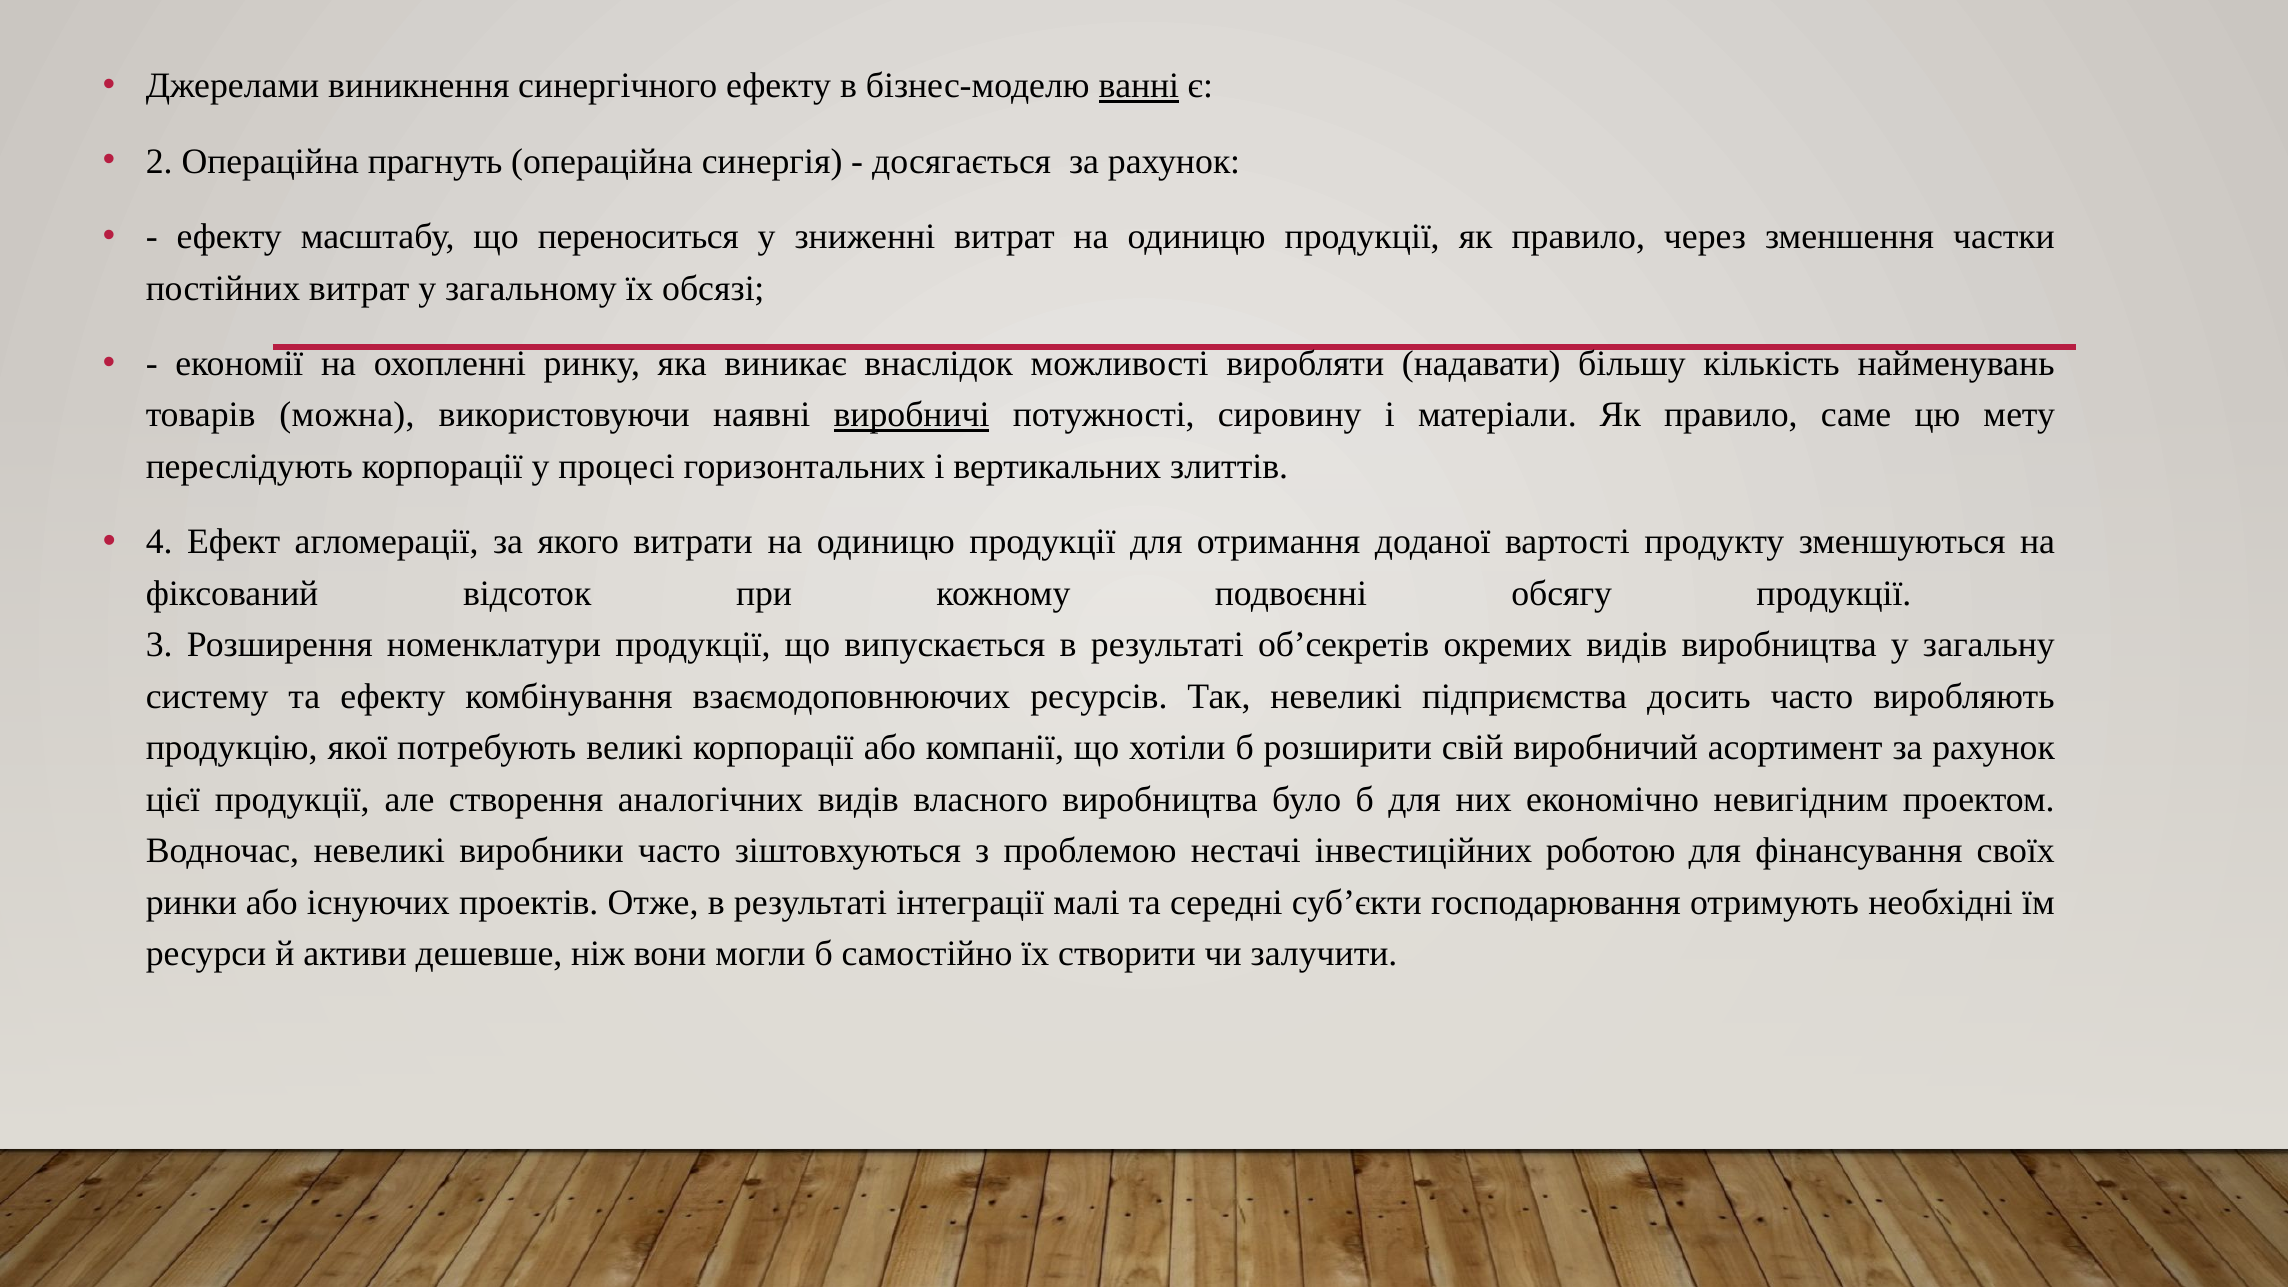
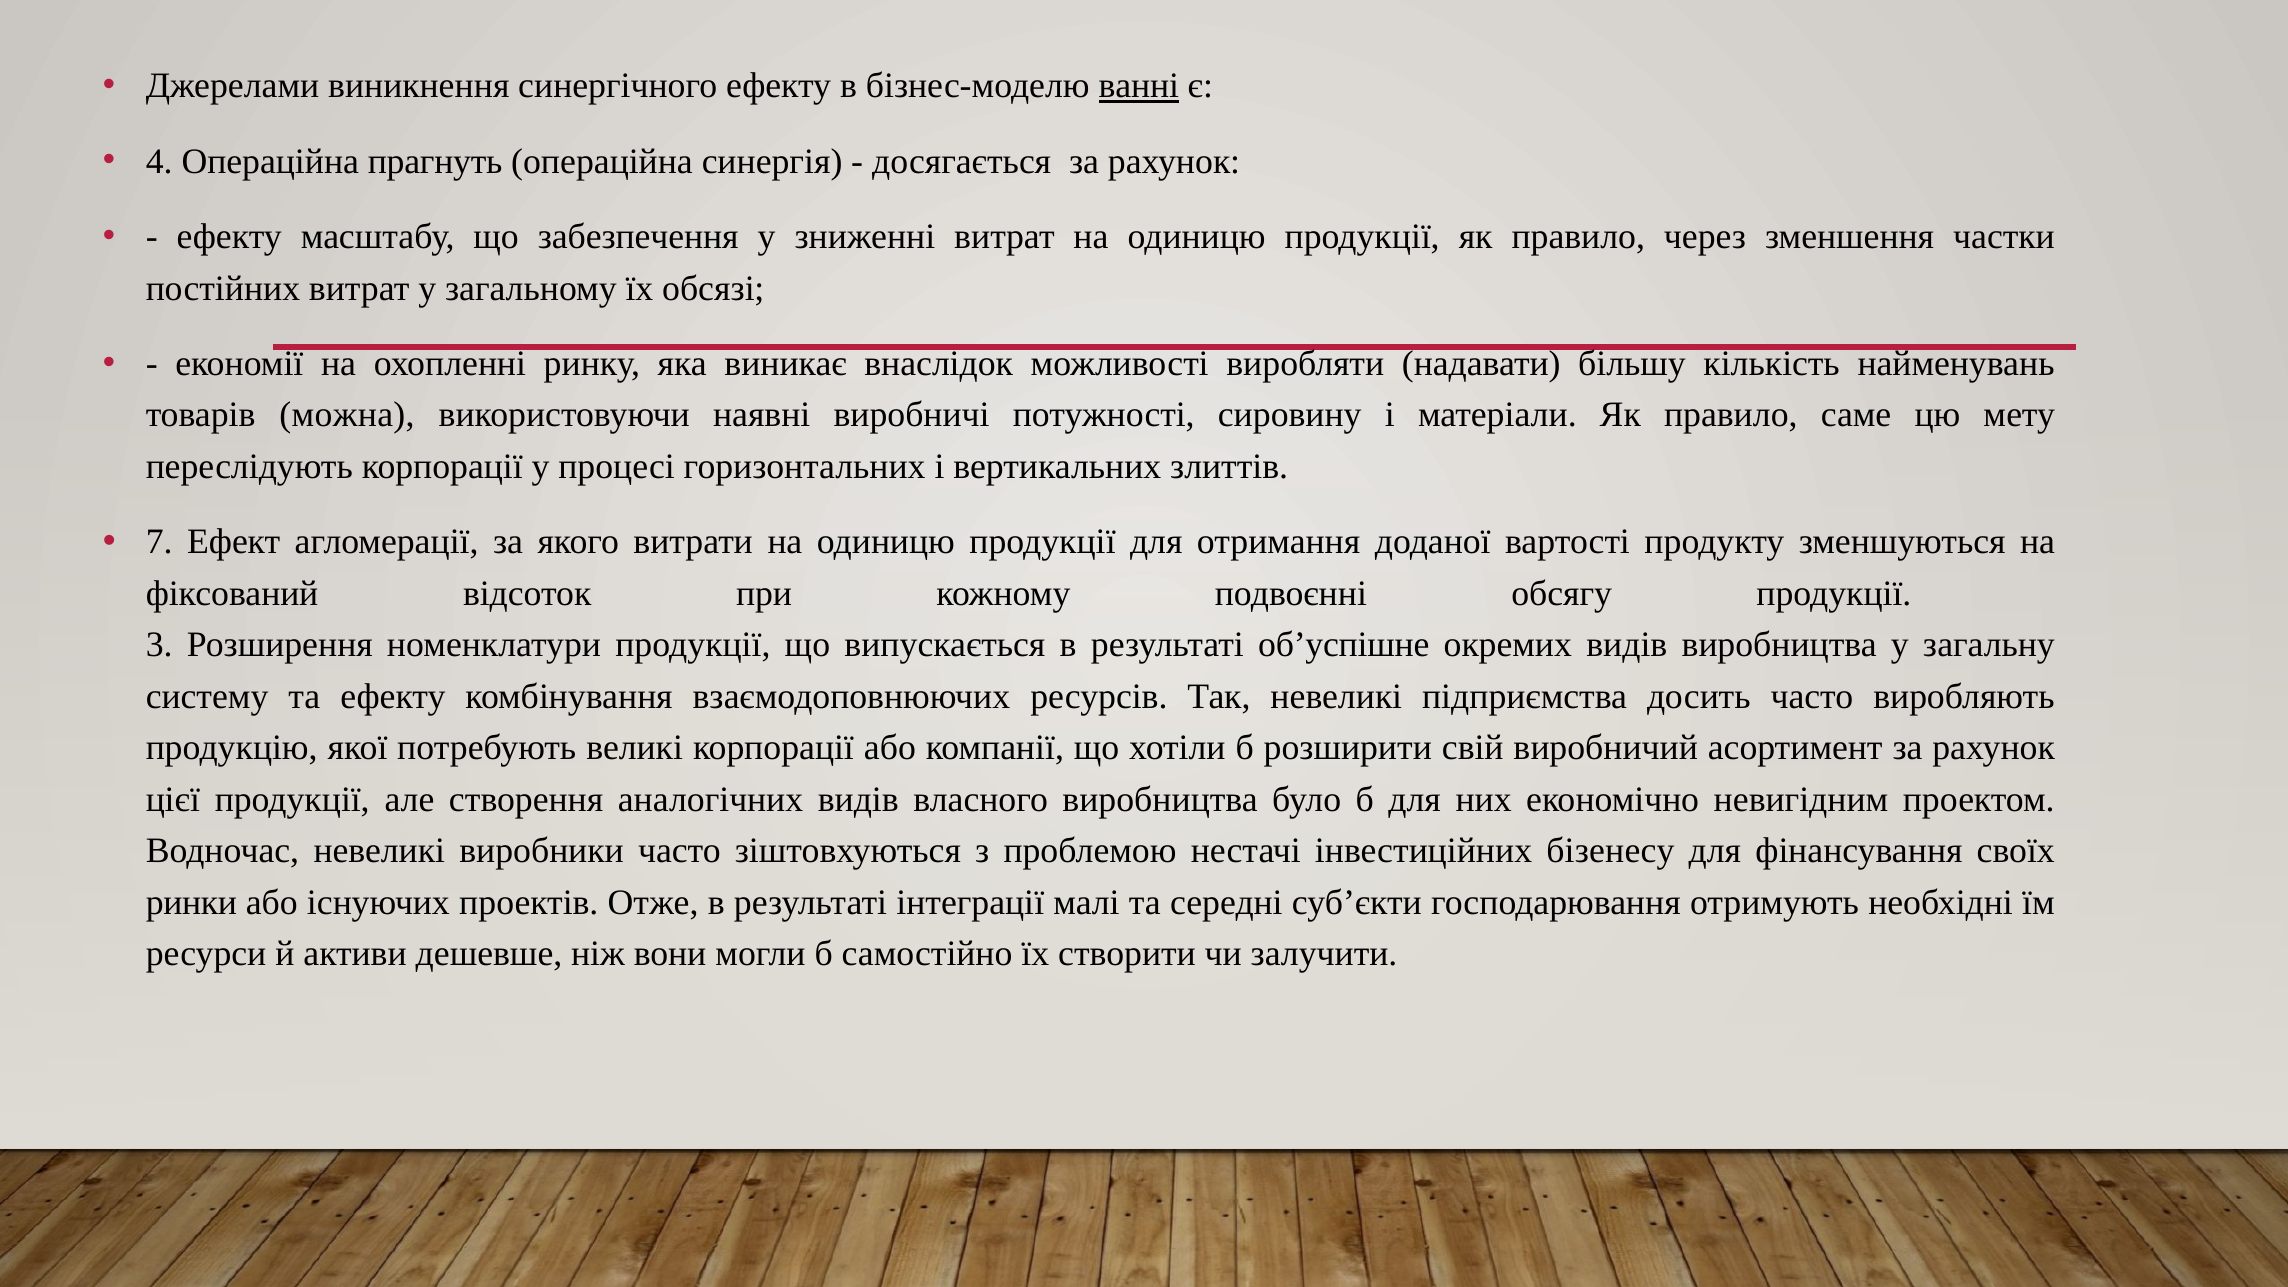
2: 2 -> 4 (159, 161)
переноситься: переноситься -> забезпечення (638, 237)
виробничі underline: present -> none (912, 415)
4: 4 -> 7 (159, 542)
об’секретів: об’секретів -> об’успішне (1344, 645)
роботою: роботою -> бізенесу (1610, 851)
